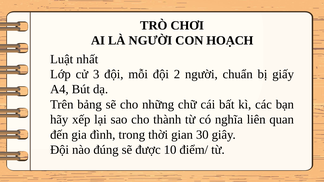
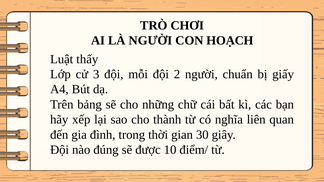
nhất: nhất -> thấy (87, 59)
